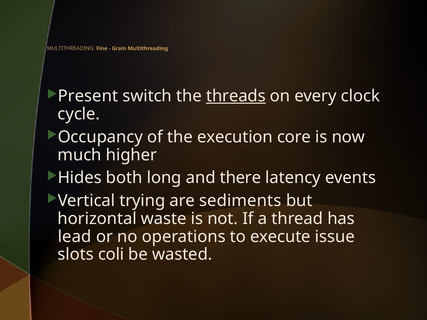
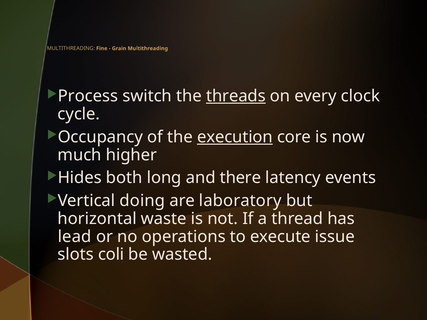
Present: Present -> Process (88, 96)
execution underline: none -> present (235, 137)
trying: trying -> doing (142, 201)
sediments: sediments -> laboratory (240, 201)
